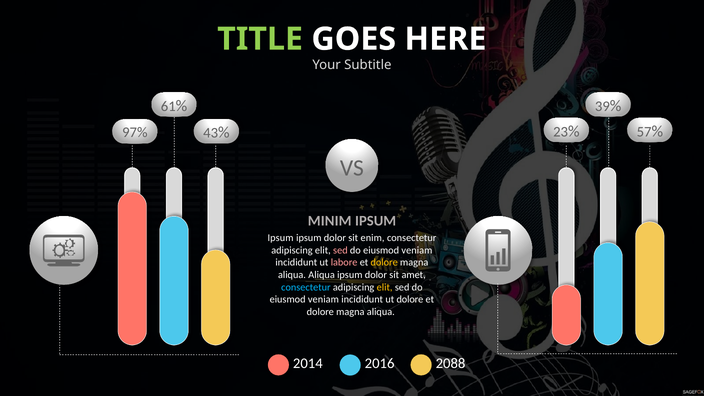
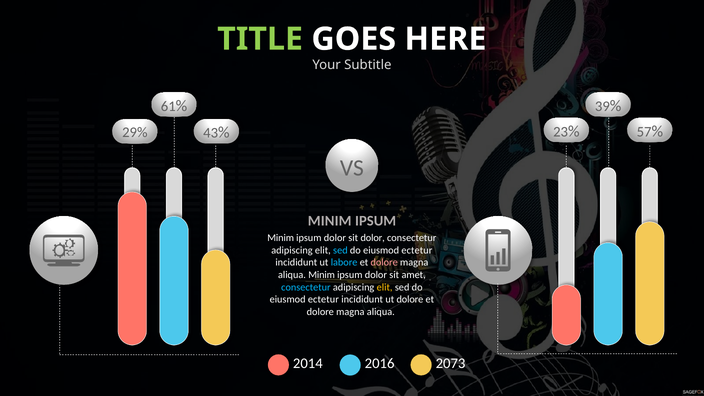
97%: 97% -> 29% (135, 133)
Ipsum: Ipsum -> Minim (281, 238)
sit enim: enim -> dolor (373, 238)
sed colour: pink -> light blue (340, 250)
veniam: veniam -> ectetur (417, 250)
labore colour: pink -> light blue (344, 262)
dolore colour: yellow -> pink (384, 262)
aliqua Aliqua: Aliqua -> Minim (322, 275)
veniam: veniam -> ectetur (323, 299)
2088: 2088 -> 2073 (451, 363)
